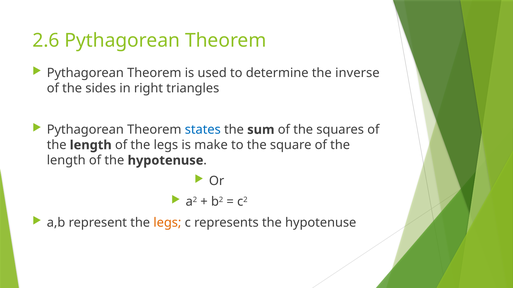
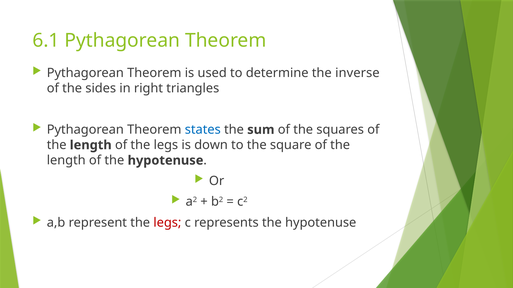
2.6: 2.6 -> 6.1 (46, 40)
make: make -> down (211, 145)
legs colour: orange -> red (167, 223)
